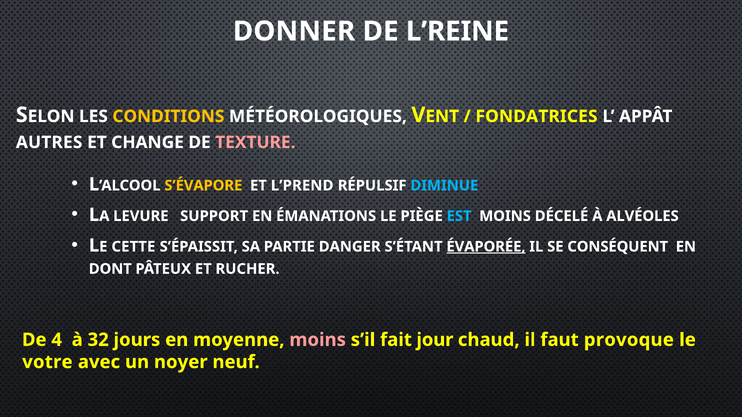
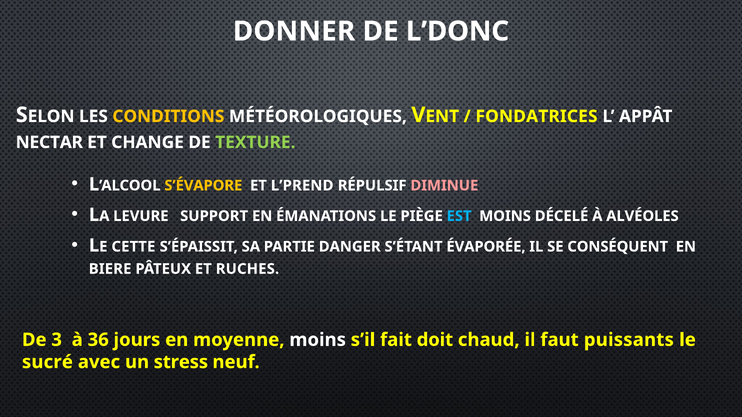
L’REINE: L’REINE -> L’DONC (457, 31)
AUTRES: AUTRES -> NECTAR (49, 142)
TEXTURE colour: pink -> light green (255, 142)
DIMINUE colour: light blue -> pink (444, 186)
ÉVAPORÉE underline: present -> none (486, 247)
DONT: DONT -> BIERE (110, 269)
RUCHER: RUCHER -> RUCHES (247, 269)
4: 4 -> 3 (57, 340)
32: 32 -> 36 (98, 340)
moins colour: pink -> white (318, 340)
jour: jour -> doit (435, 340)
provoque: provoque -> puissants (629, 340)
votre: votre -> sucré (47, 362)
noyer: noyer -> stress (181, 362)
